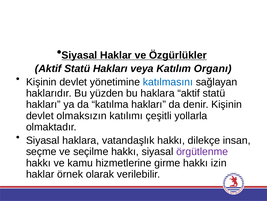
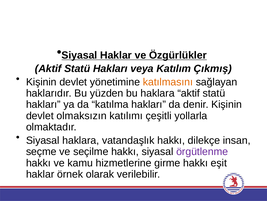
Organı: Organı -> Çıkmış (213, 68)
katılmasını colour: blue -> orange (168, 82)
izin: izin -> eşit (219, 162)
